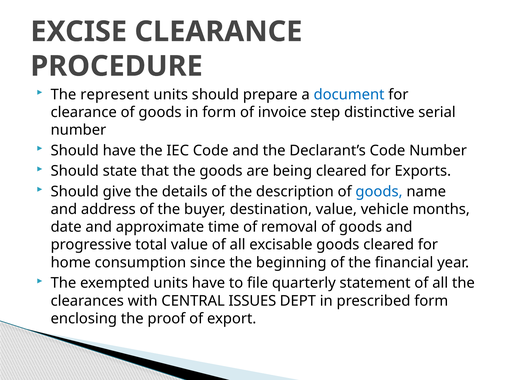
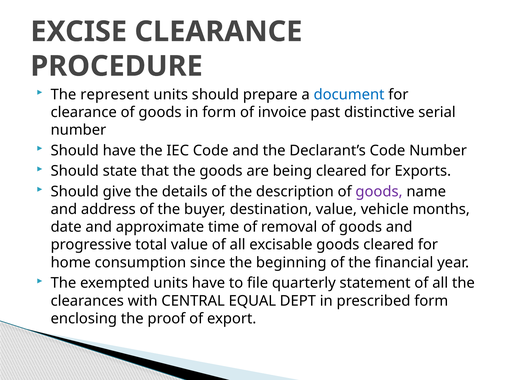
step: step -> past (325, 112)
goods colour: blue -> purple (379, 192)
ISSUES: ISSUES -> EQUAL (252, 301)
